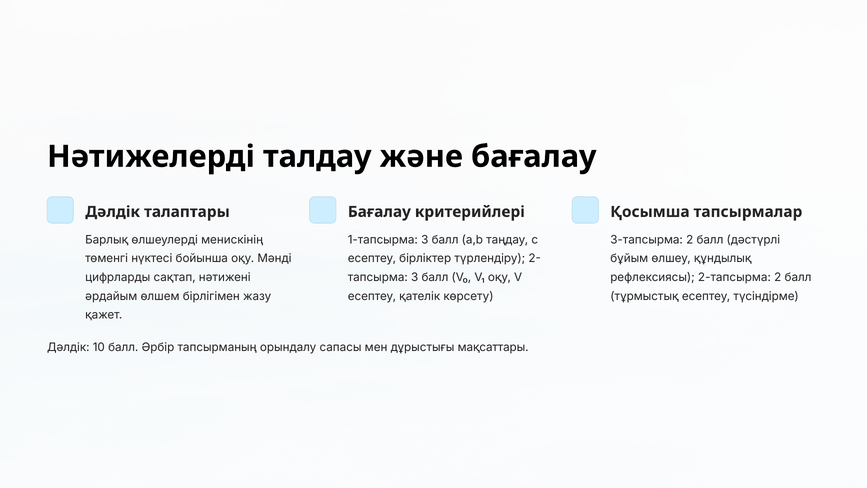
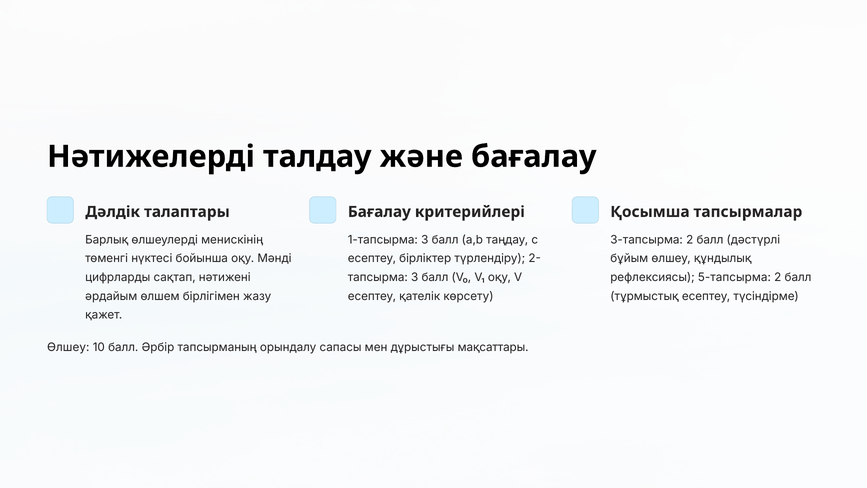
2-тапсырма: 2-тапсырма -> 5-тапсырма (734, 277)
Дәлдік: Дәлдік -> Өлшеу (68, 347)
